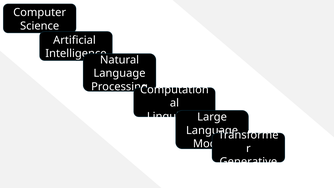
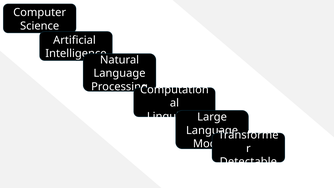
Generative: Generative -> Detectable (248, 162)
